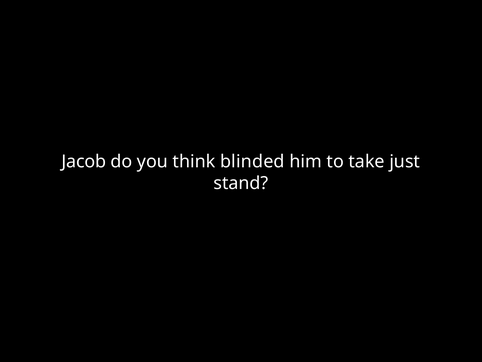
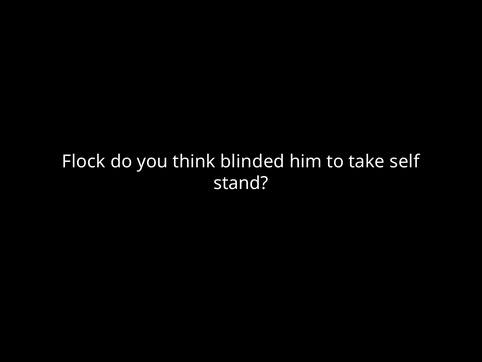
Jacob: Jacob -> Flock (84, 161)
just: just -> self (405, 161)
